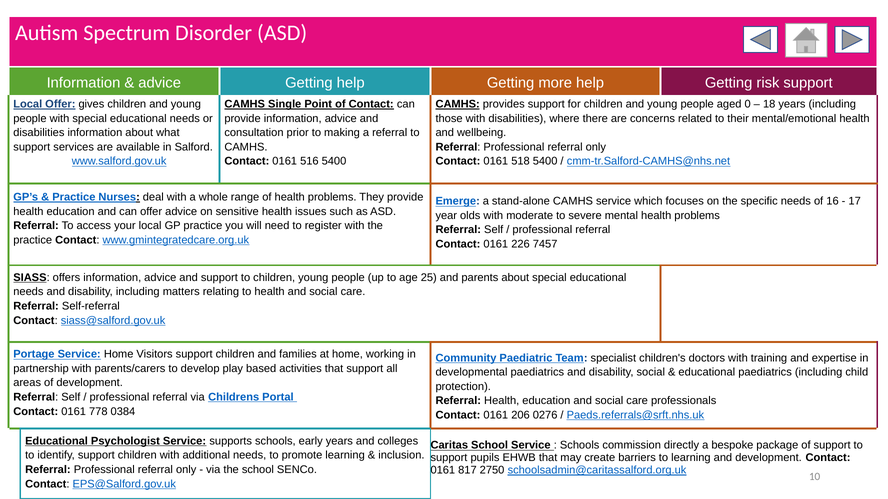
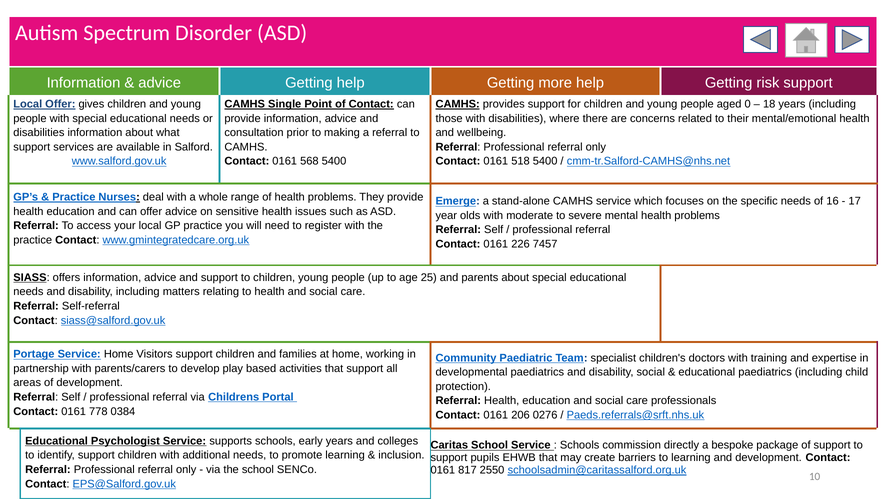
516: 516 -> 568 (309, 161)
2750: 2750 -> 2550 (492, 471)
